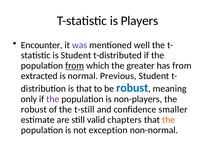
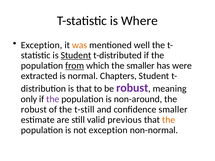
Players: Players -> Where (139, 21)
Encounter: Encounter -> Exception (42, 45)
was colour: purple -> orange (80, 45)
Student underline: none -> present (76, 55)
the greater: greater -> smaller (141, 66)
has from: from -> were (182, 66)
Previous: Previous -> Chapters (118, 76)
robust colour: blue -> purple (132, 88)
non-players: non-players -> non-around (138, 99)
chapters: chapters -> previous (125, 120)
